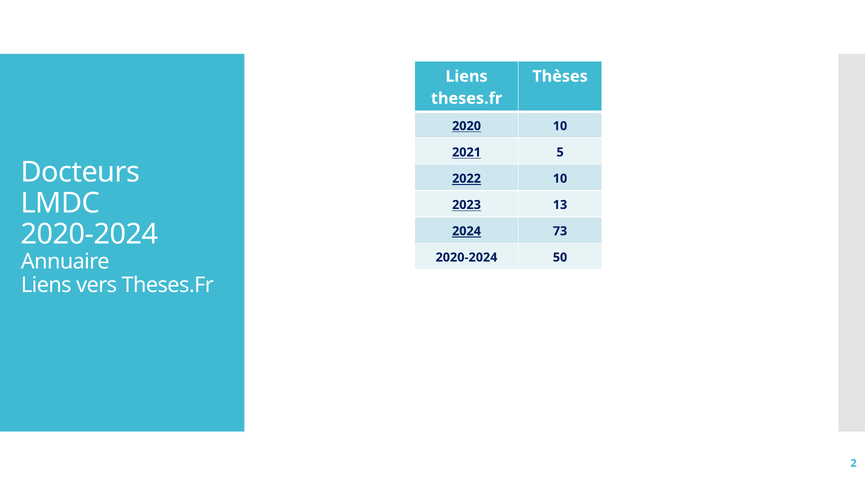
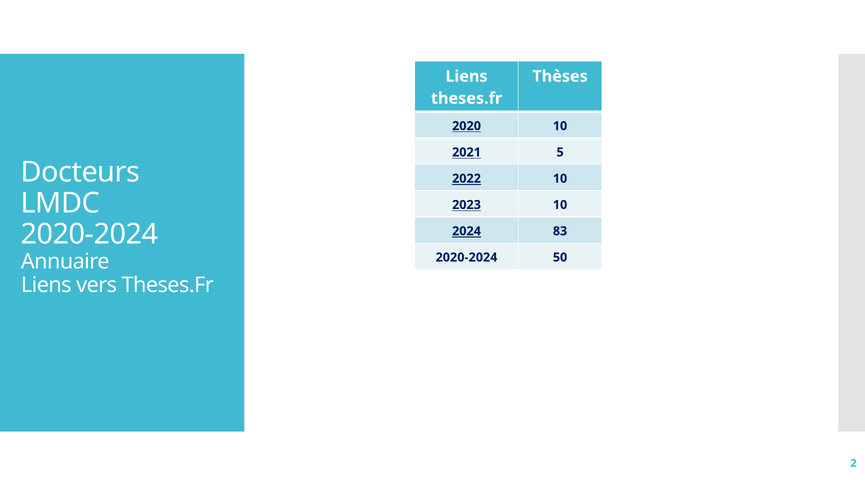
2023 13: 13 -> 10 (560, 205)
73: 73 -> 83 (560, 231)
